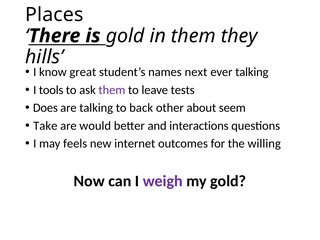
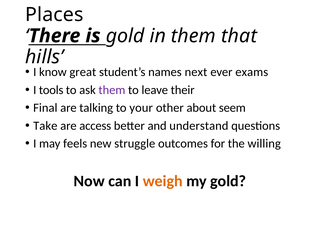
they: they -> that (239, 36)
ever talking: talking -> exams (252, 72)
tests: tests -> their (183, 90)
Does: Does -> Final (45, 108)
back: back -> your (141, 108)
would: would -> access (95, 126)
interactions: interactions -> understand (199, 126)
internet: internet -> struggle (135, 144)
weigh colour: purple -> orange (163, 181)
